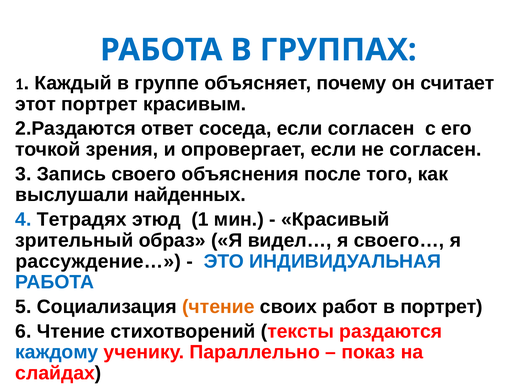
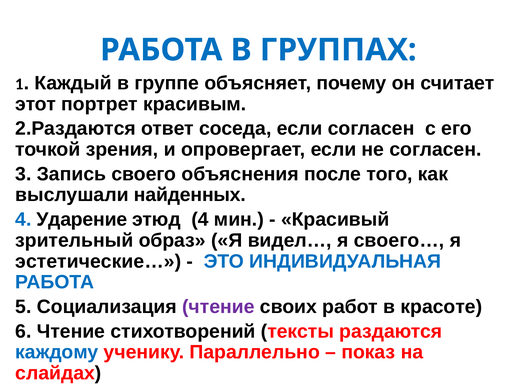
Тетрадях: Тетрадях -> Ударение (82, 220)
этюд 1: 1 -> 4 (200, 220)
рассуждение…: рассуждение… -> эстетические… (98, 262)
чтение colour: orange -> purple (218, 307)
в портрет: портрет -> красоте (441, 307)
